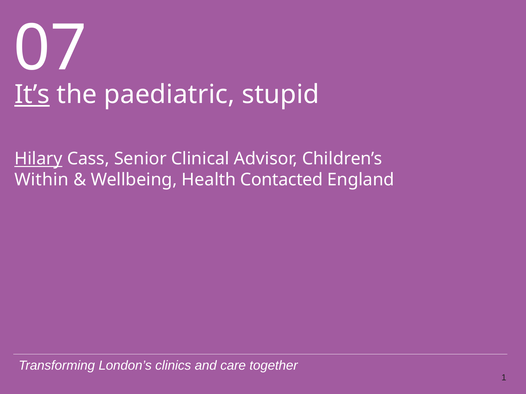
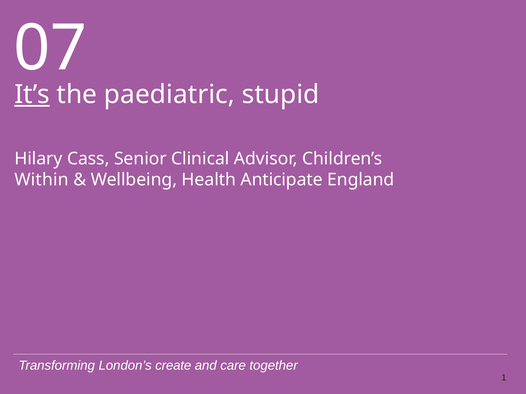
Hilary underline: present -> none (38, 159)
Contacted: Contacted -> Anticipate (282, 180)
clinics: clinics -> create (173, 366)
